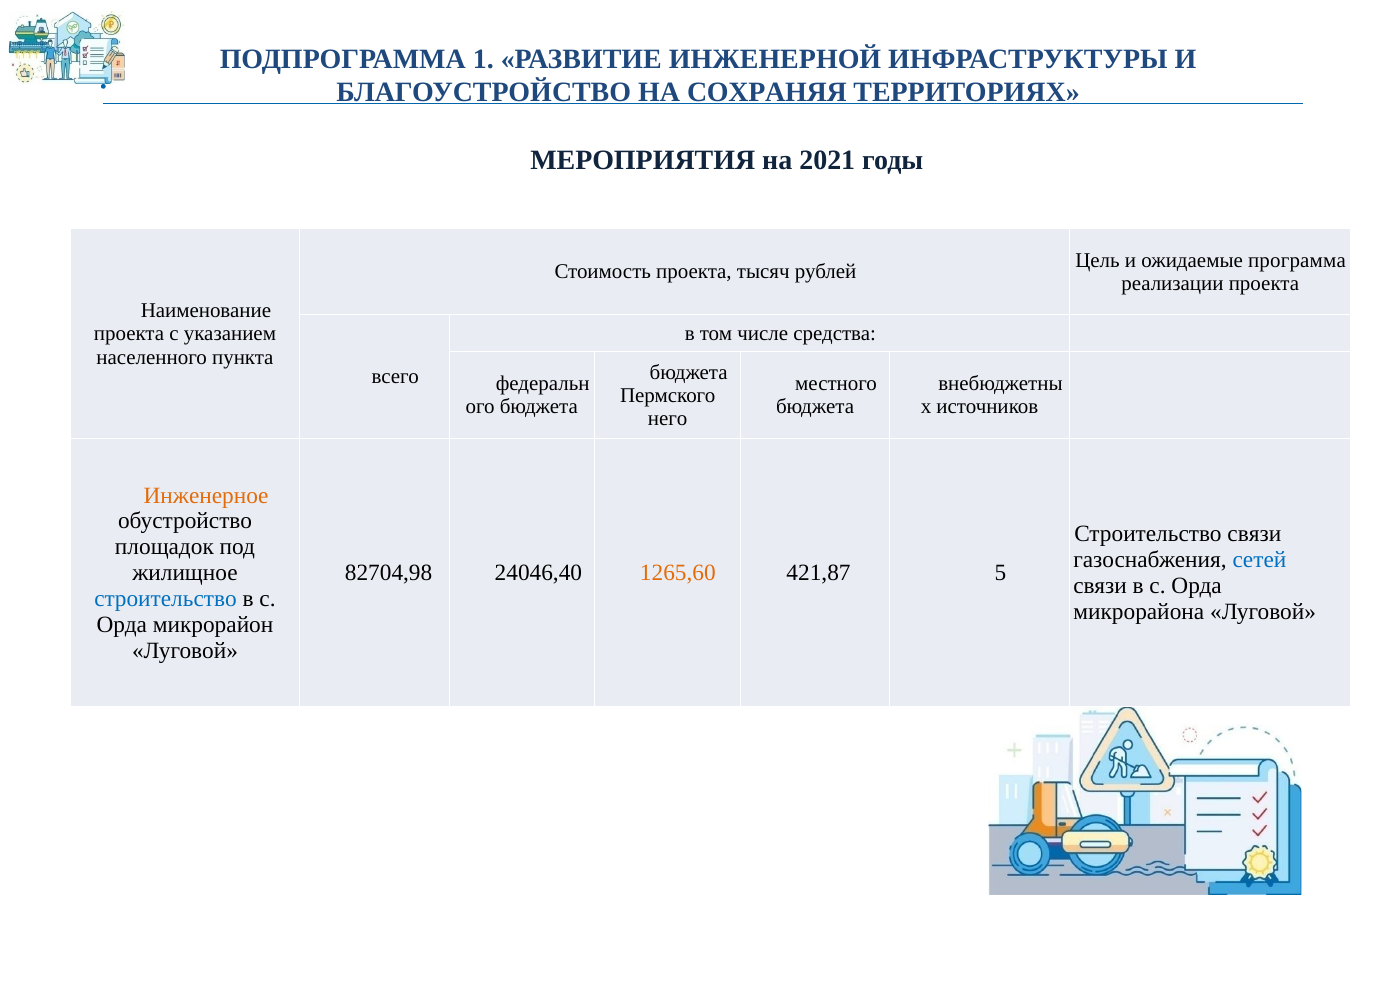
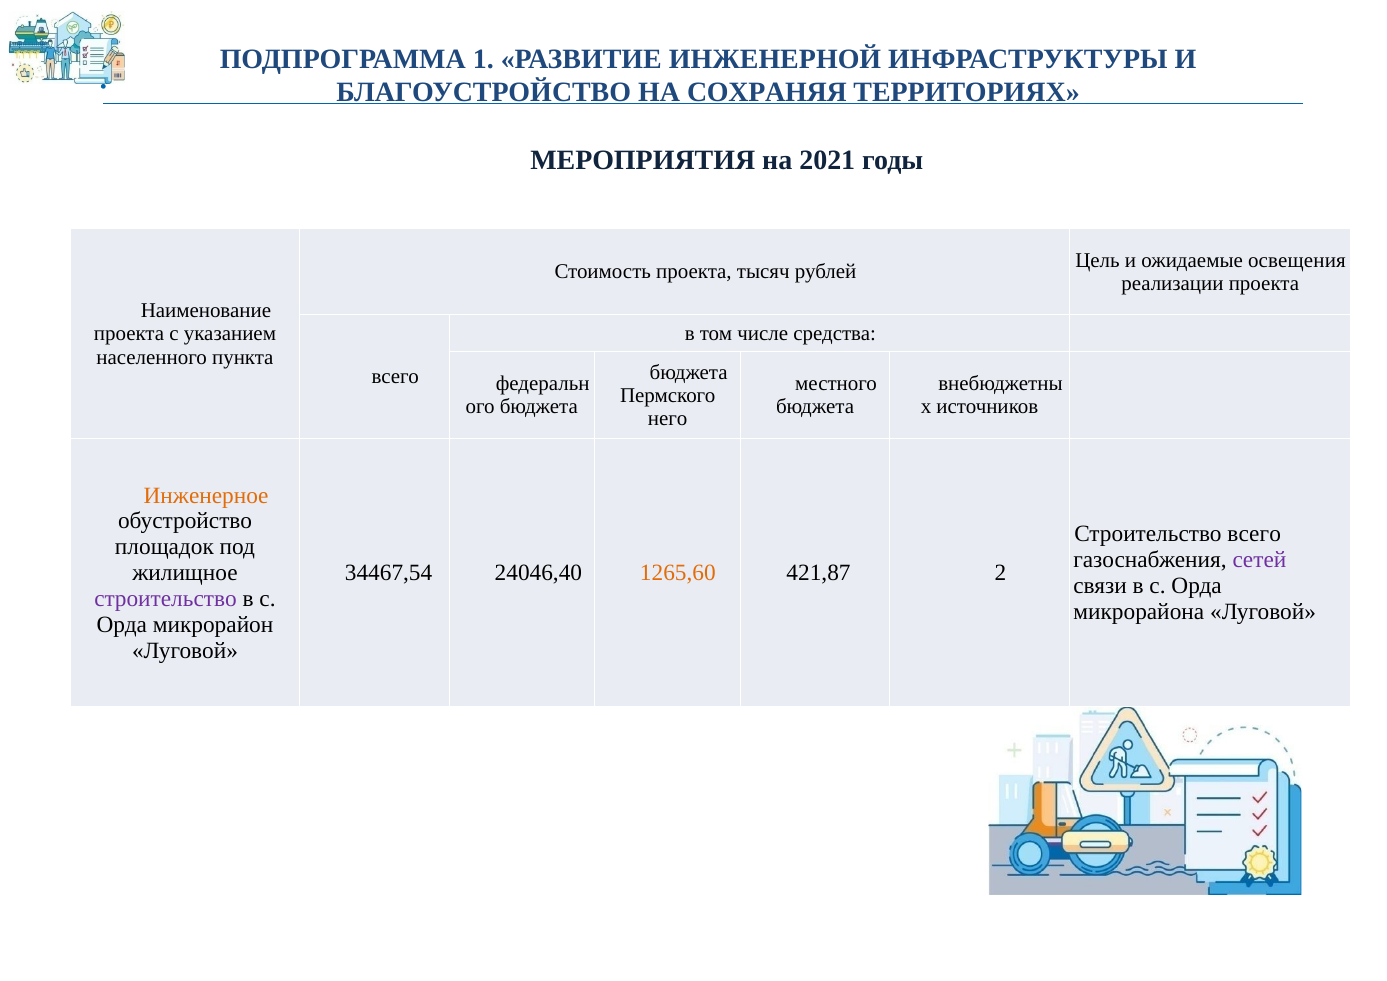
программа: программа -> освещения (1297, 260)
Строительство связи: связи -> всего (1254, 534)
сетей colour: blue -> purple (1260, 560)
82704,98: 82704,98 -> 34467,54 (389, 573)
5: 5 -> 2 (1001, 573)
строительство colour: blue -> purple (166, 599)
